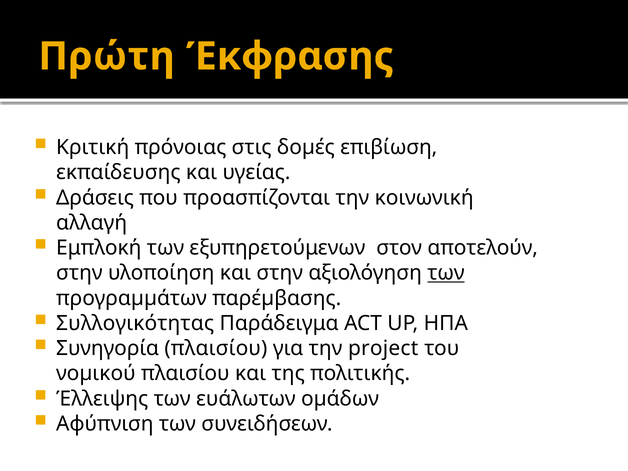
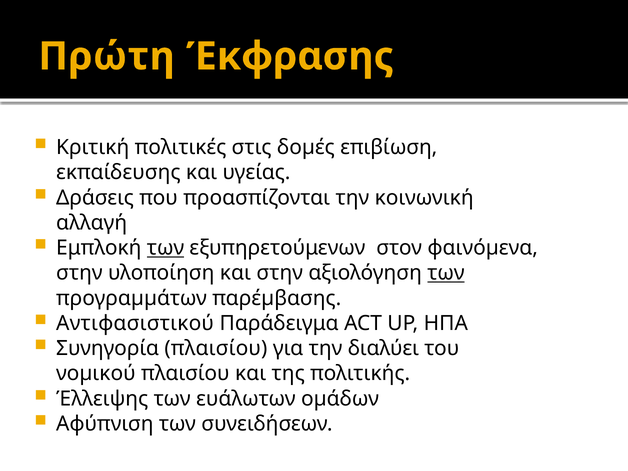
πρόνοιας: πρόνοιας -> πολιτικές (181, 147)
των underline: none -> present (166, 248)
αποτελούν: αποτελούν -> φαινόµενα (483, 248)
Συλλογικότητας: Συλλογικότητας -> Αντιφασιστικού (135, 323)
project: project -> διαλύει (383, 348)
